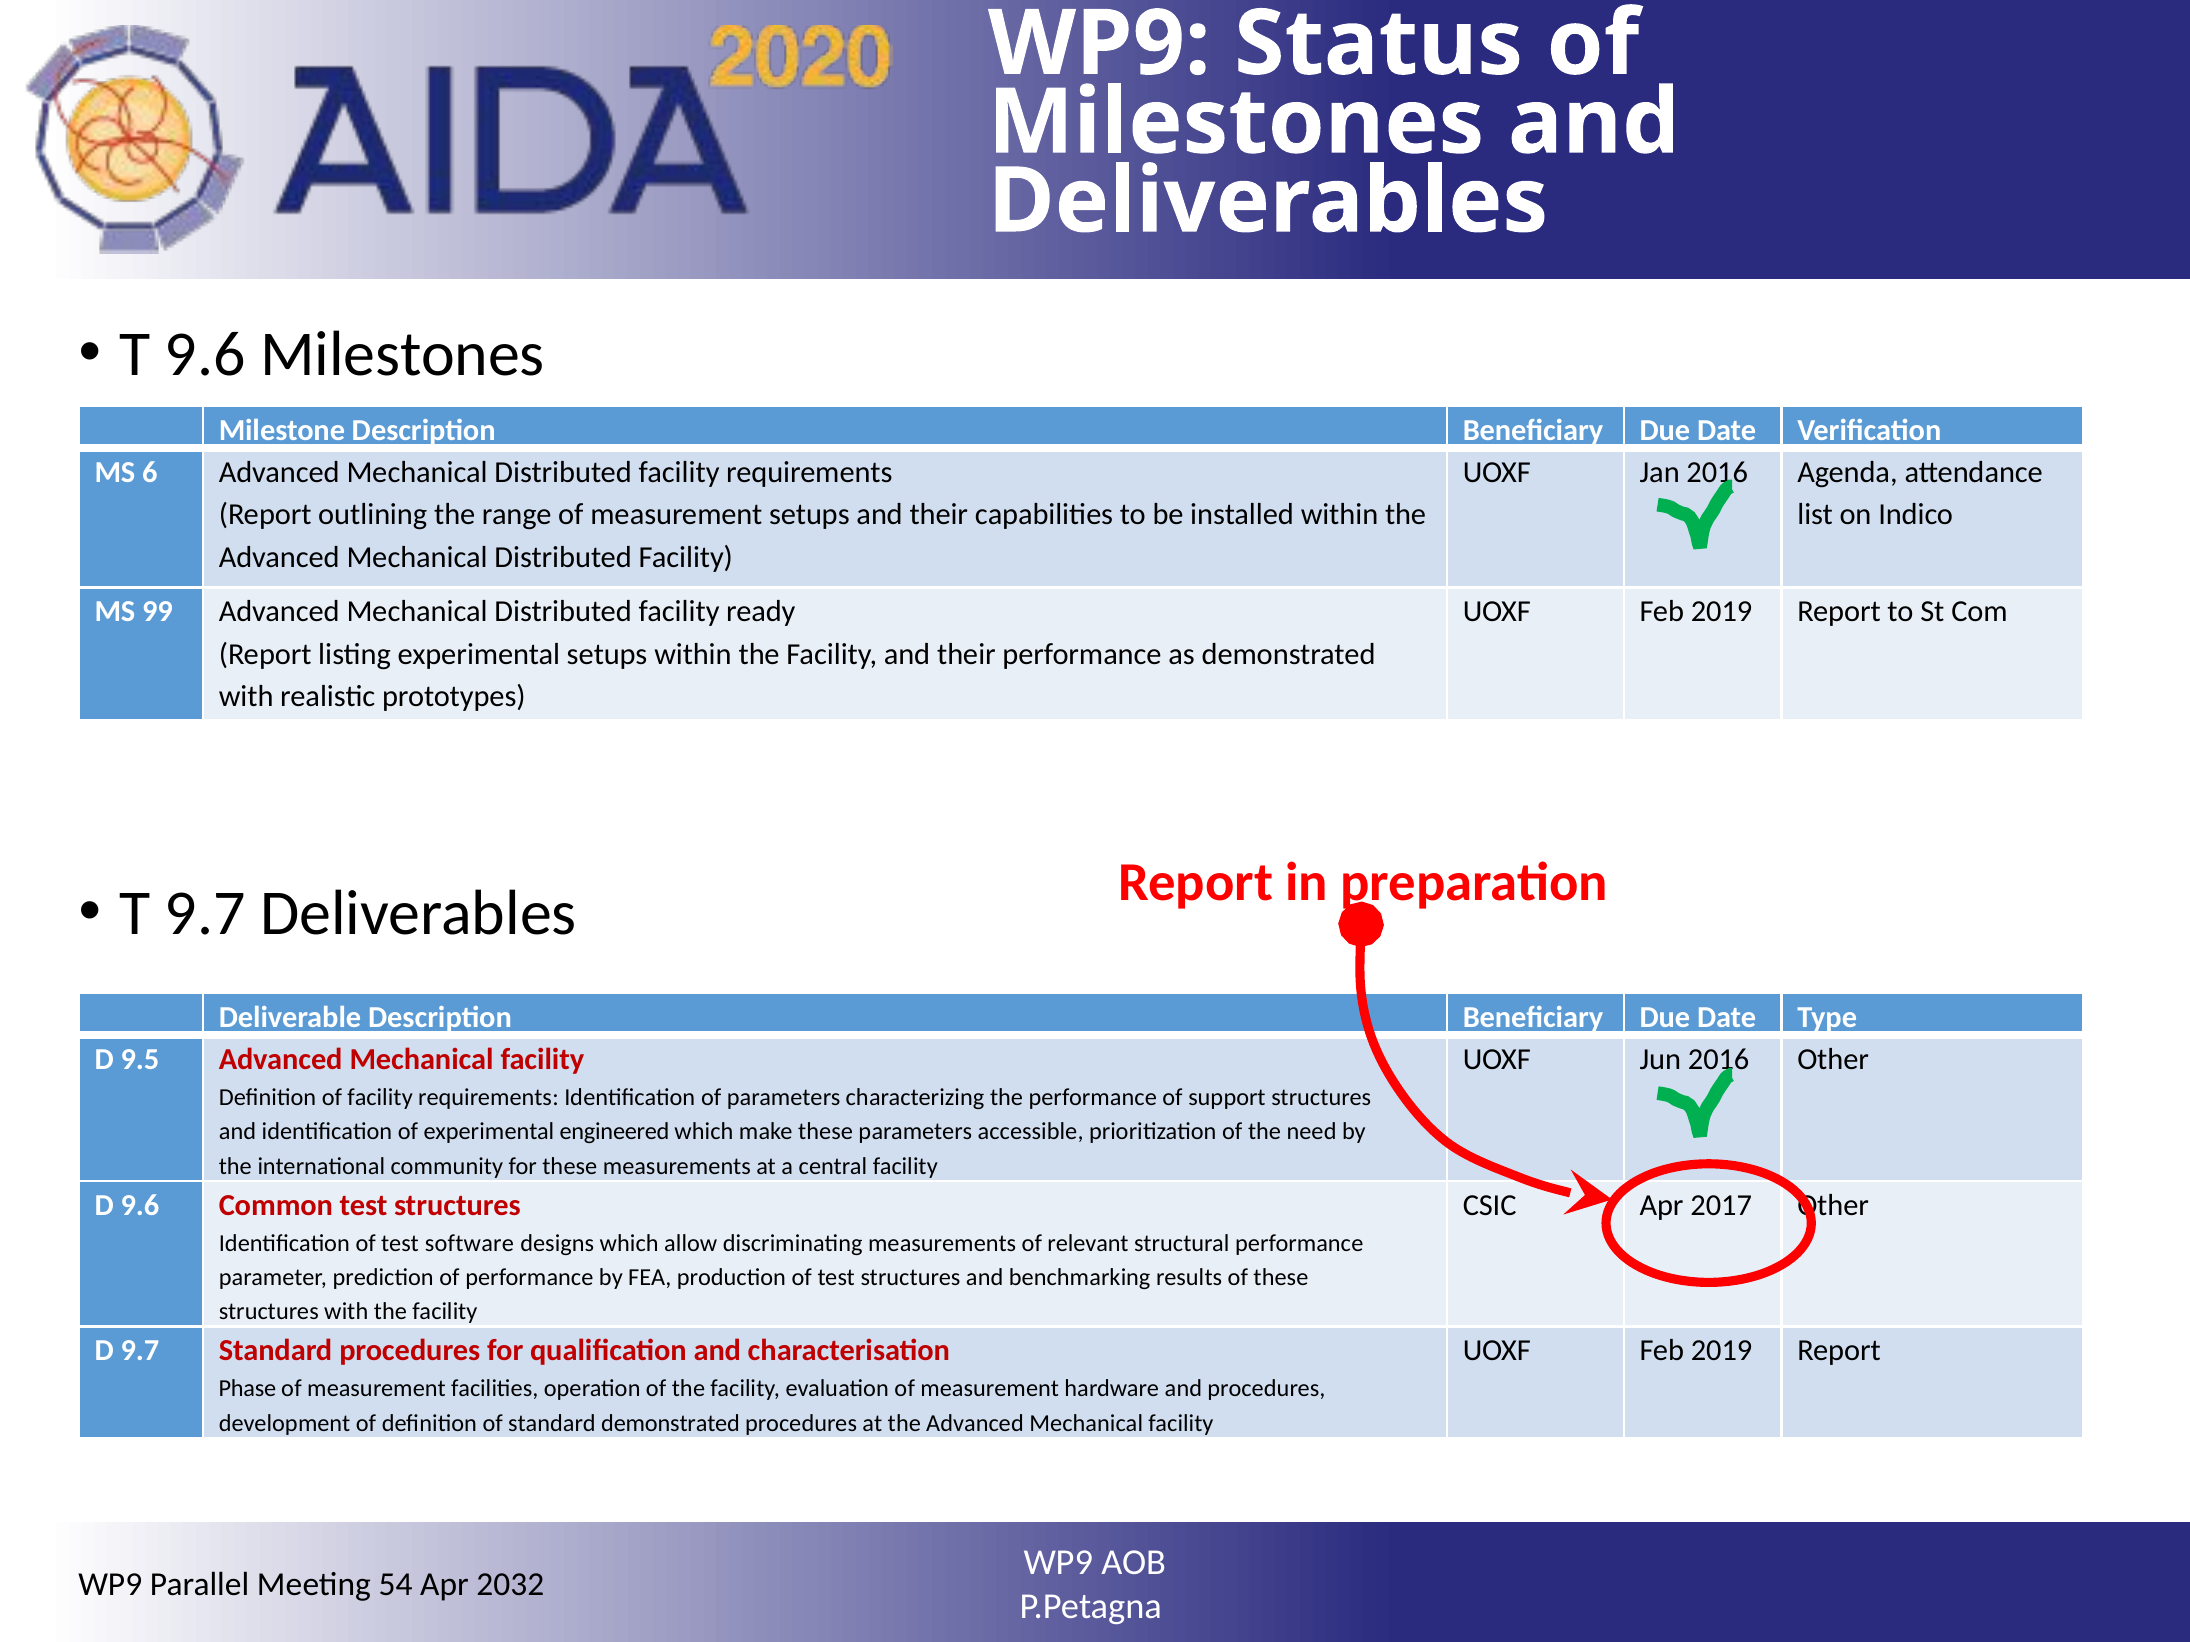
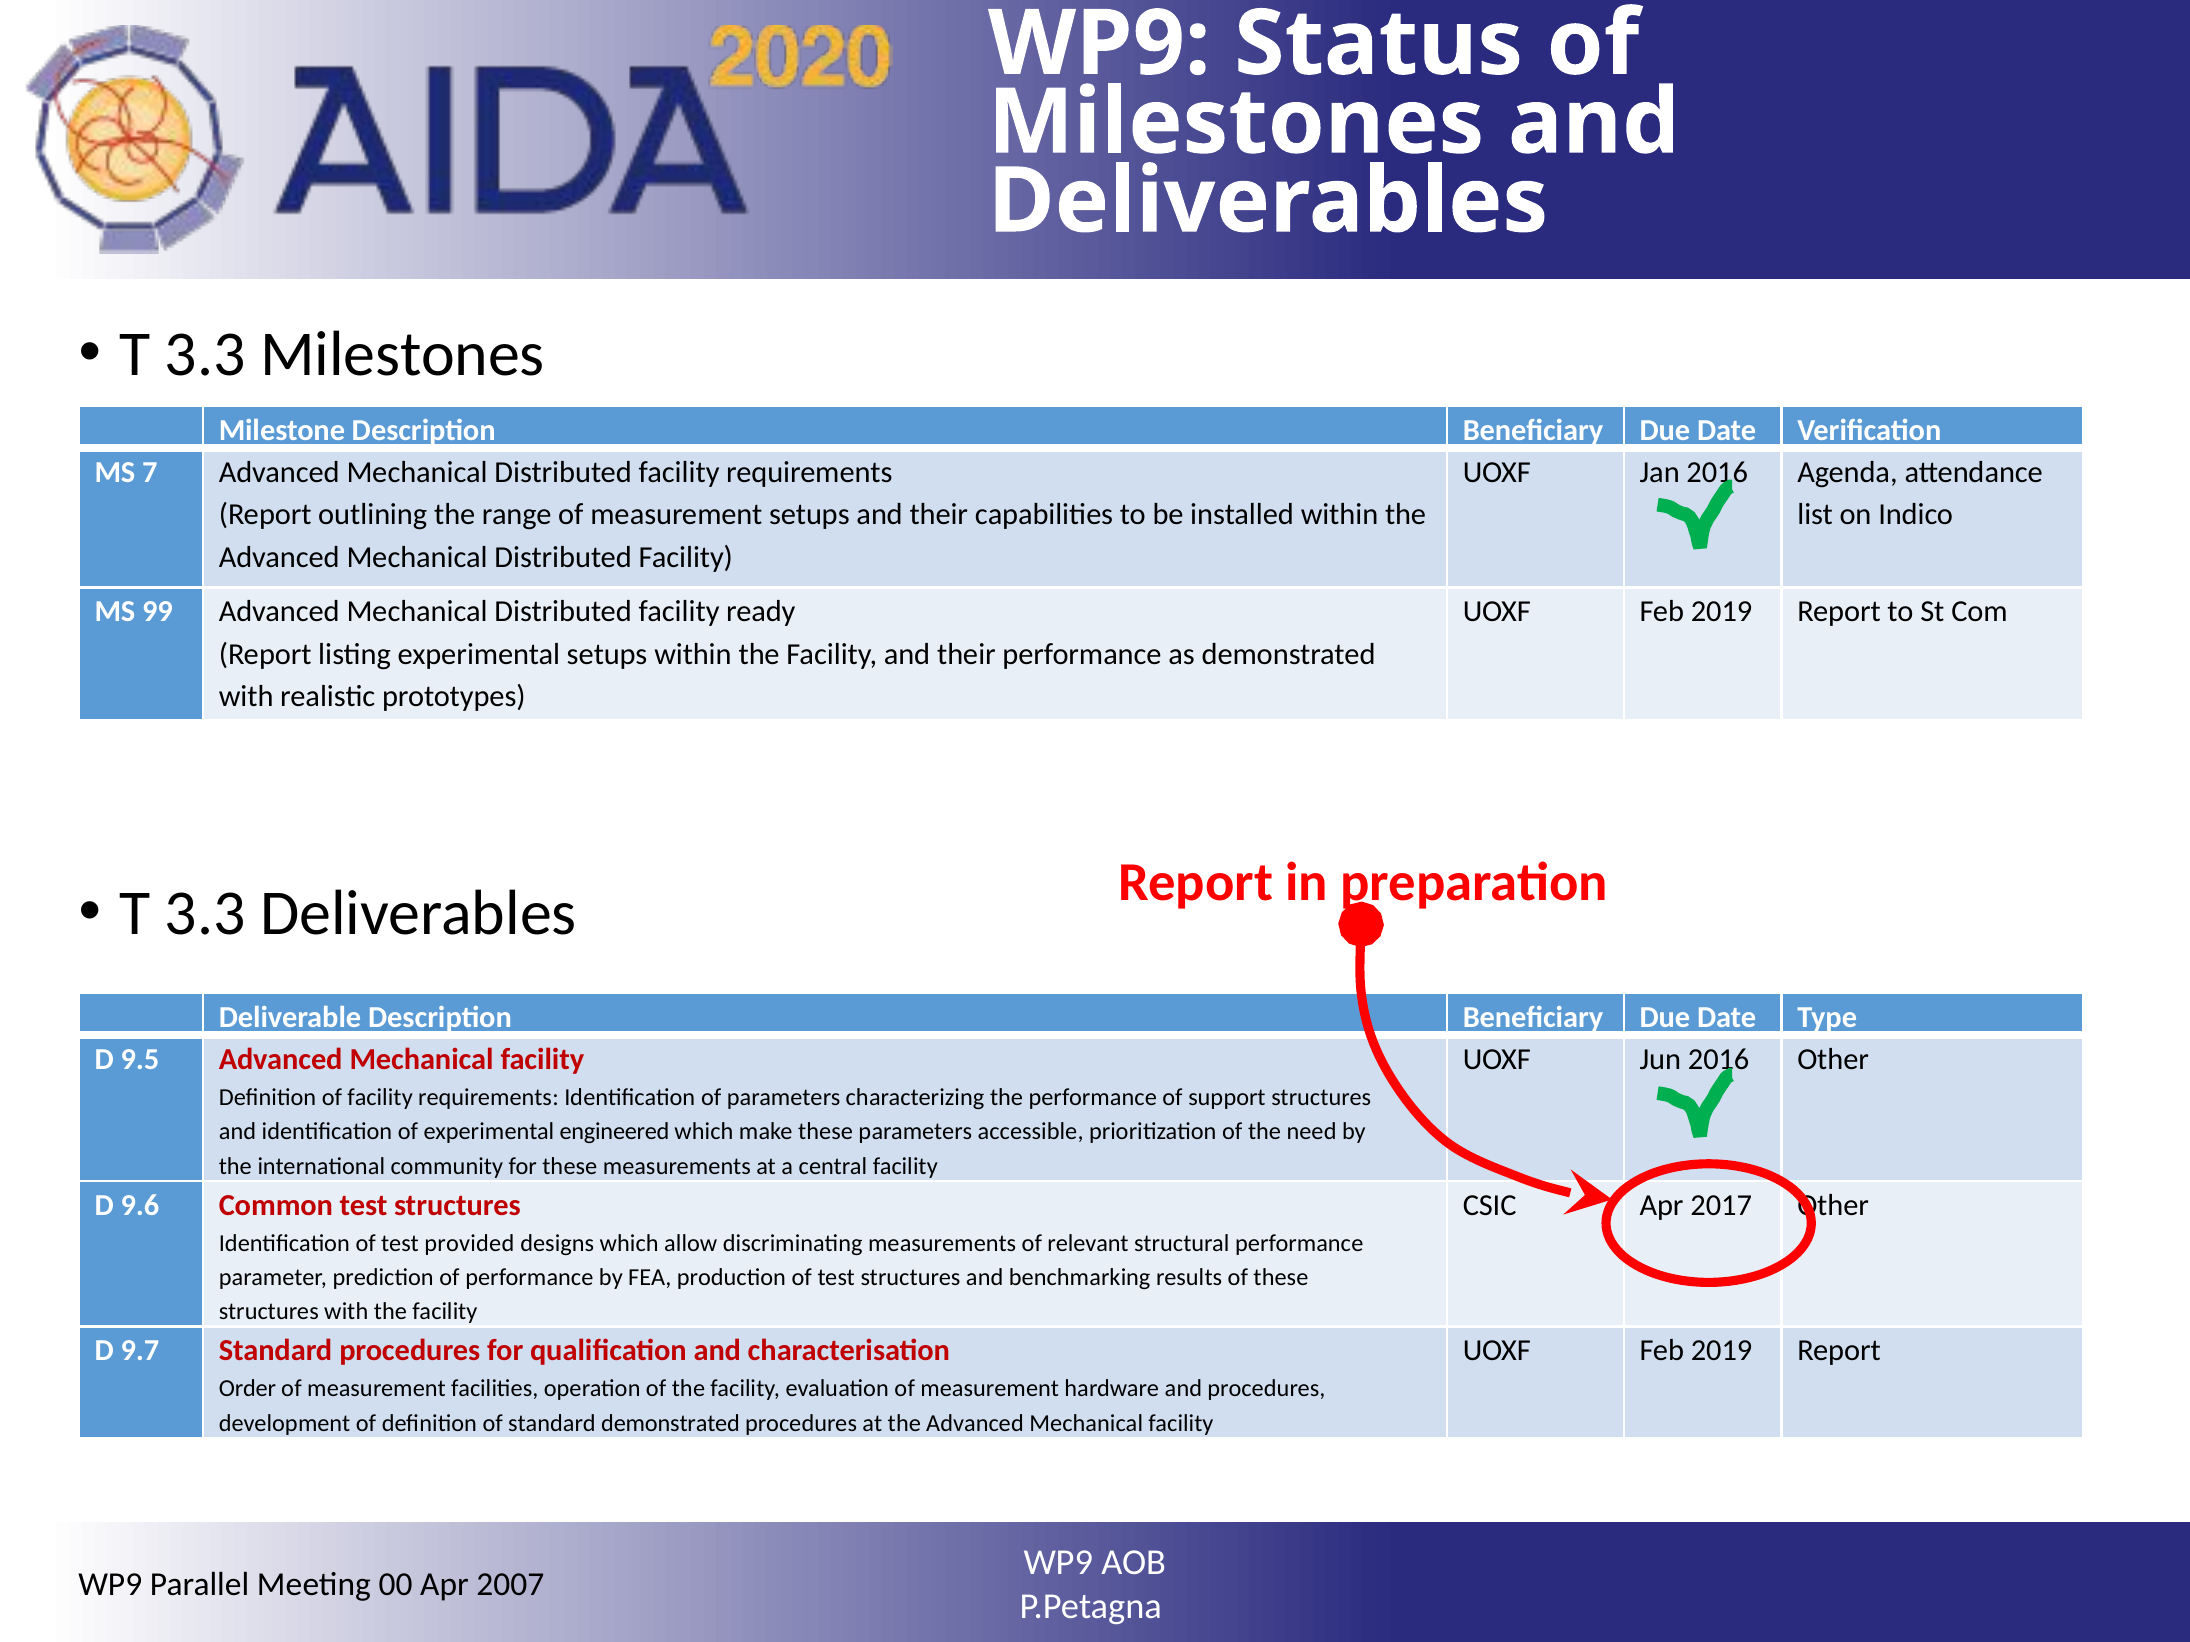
9.6: 9.6 -> 3.3 (205, 355)
6: 6 -> 7 (150, 473)
9.7: 9.7 -> 3.3 (205, 914)
software: software -> provided (469, 1244)
Phase: Phase -> Order (247, 1389)
54: 54 -> 00 (396, 1585)
2032: 2032 -> 2007 (510, 1585)
